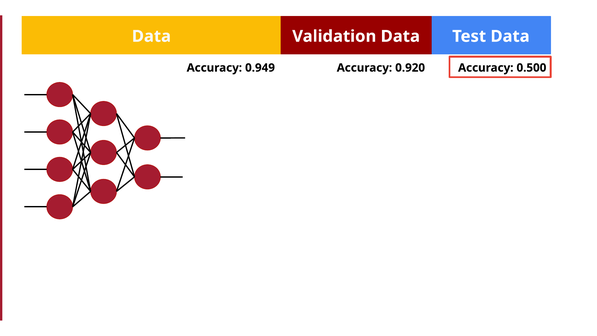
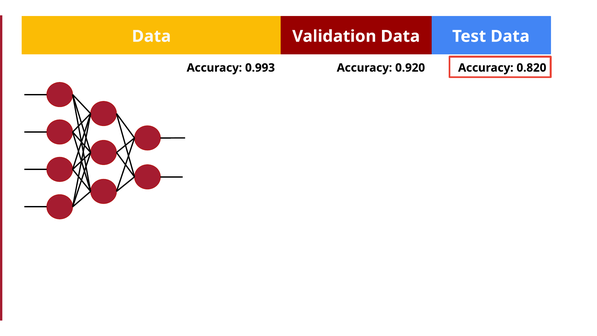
0.949: 0.949 -> 0.993 (260, 68)
0.500: 0.500 -> 0.820 (531, 68)
